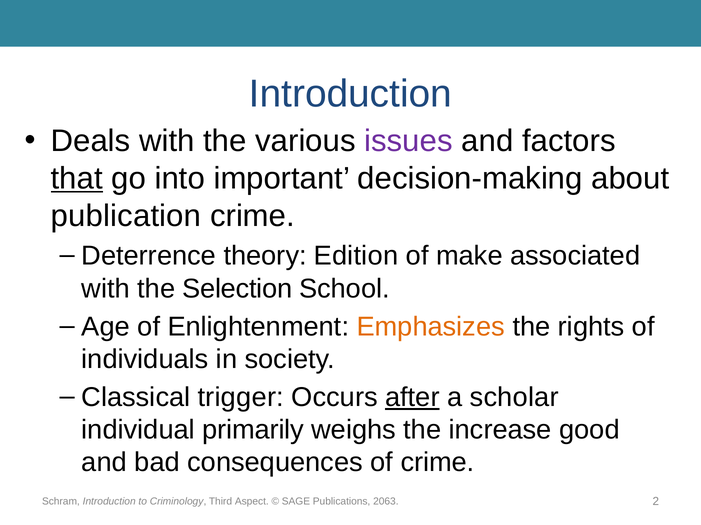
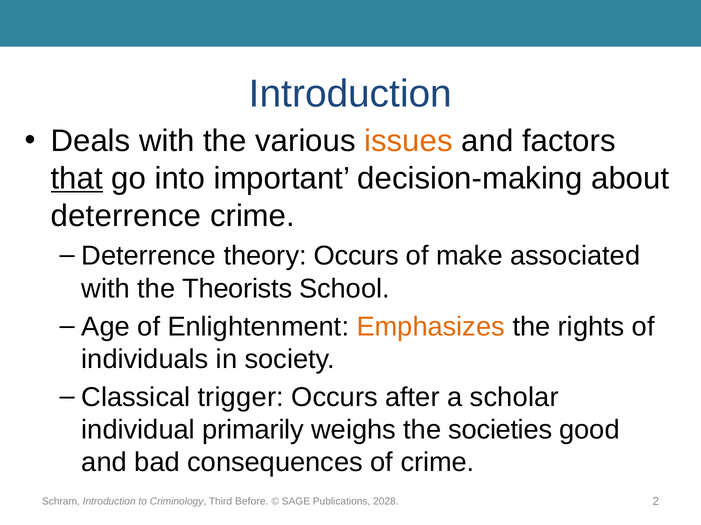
issues colour: purple -> orange (409, 141)
publication: publication -> deterrence (126, 216)
theory Edition: Edition -> Occurs (356, 256)
Selection: Selection -> Theorists (237, 289)
after underline: present -> none (412, 398)
increase: increase -> societies (500, 430)
Aspect: Aspect -> Before (252, 502)
2063: 2063 -> 2028 (386, 502)
